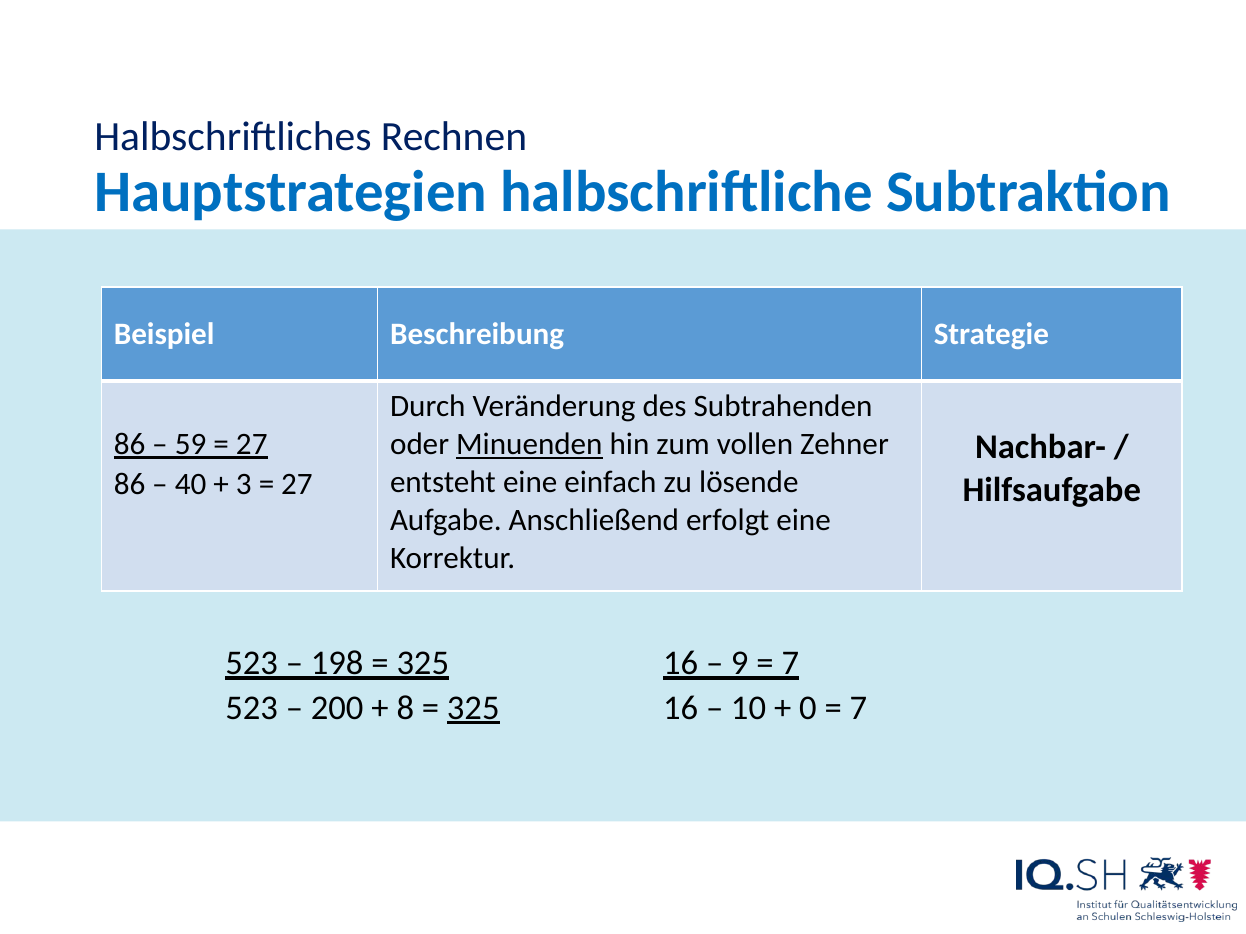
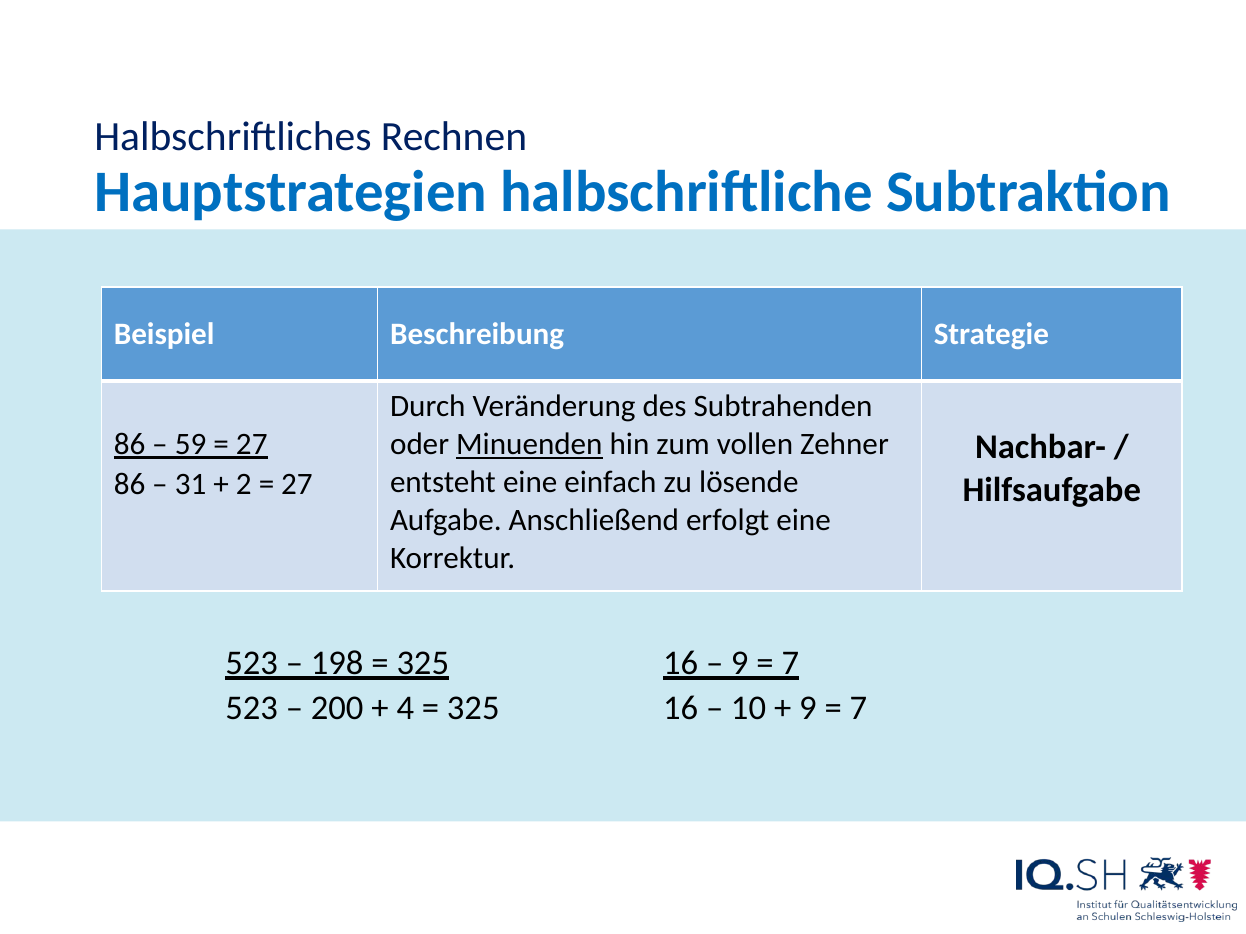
40: 40 -> 31 (191, 485)
3: 3 -> 2 (244, 485)
8: 8 -> 4 (405, 708)
325 underline: present -> none (473, 708)
0: 0 -> 9 (808, 708)
